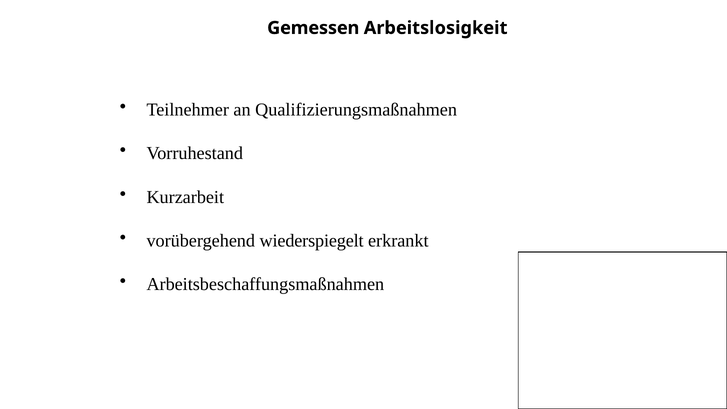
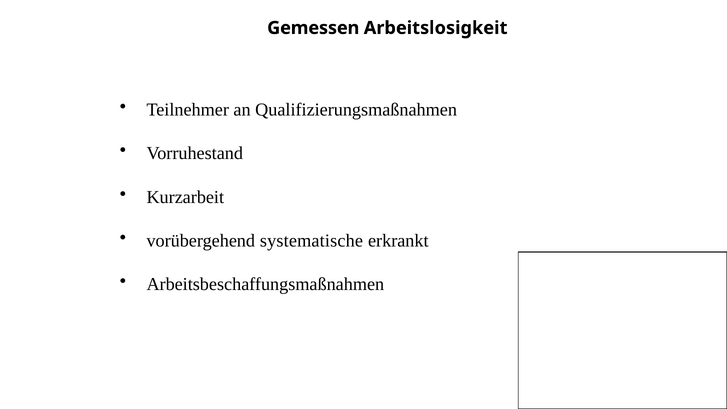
wiederspiegelt: wiederspiegelt -> systematische (311, 241)
